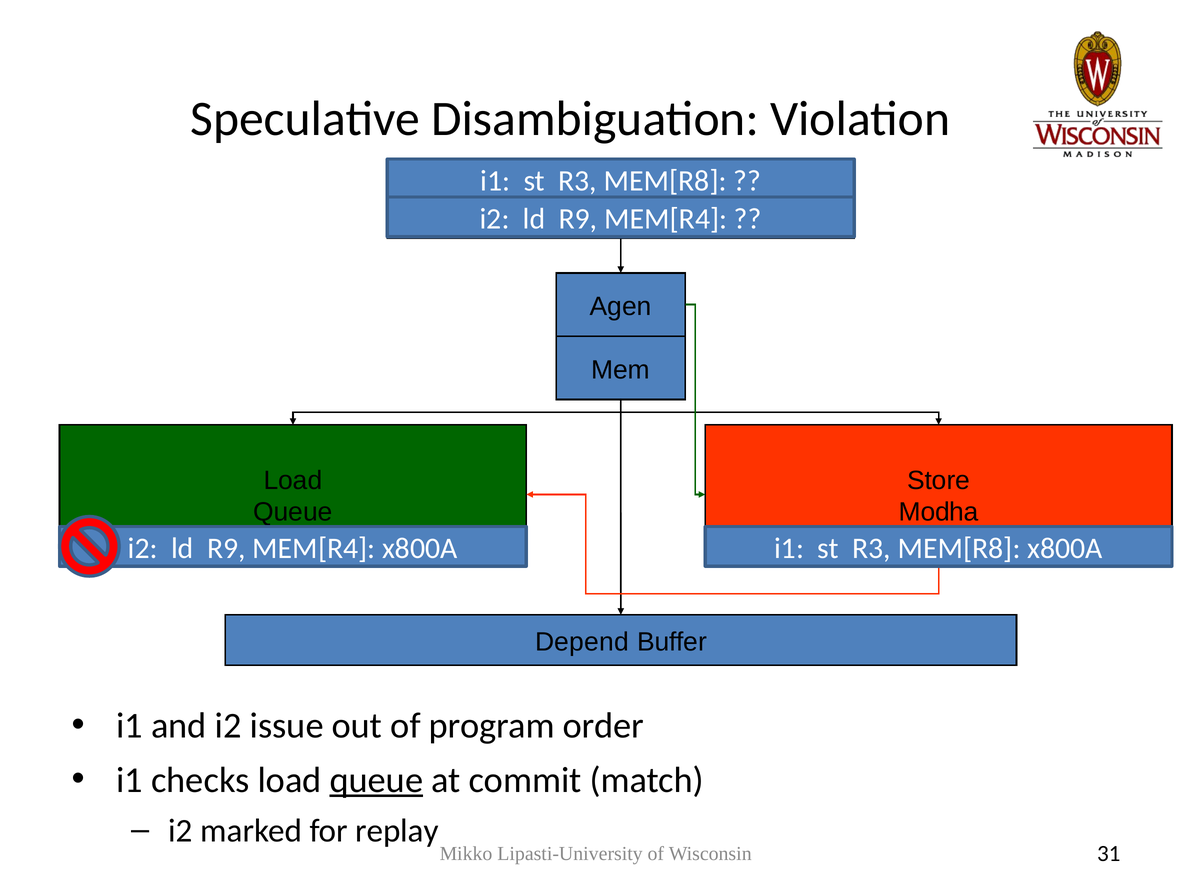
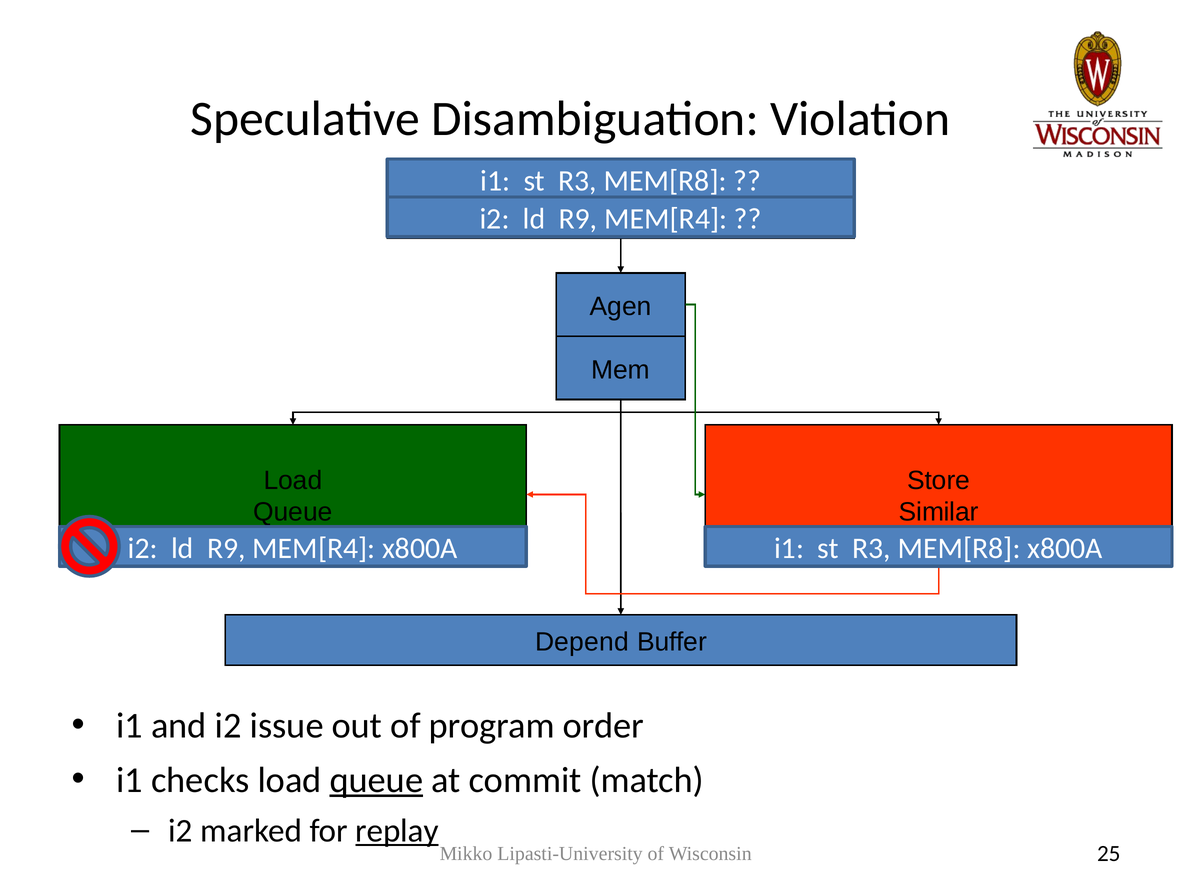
Modha: Modha -> Similar (939, 512)
replay underline: none -> present (397, 831)
31: 31 -> 25 (1109, 854)
